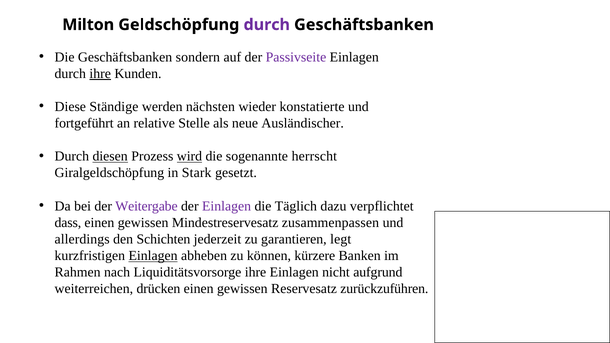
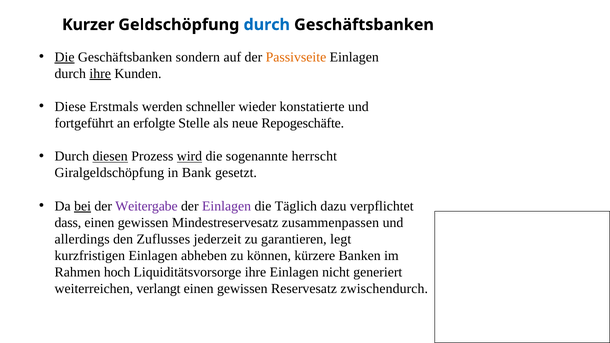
Milton: Milton -> Kurzer (88, 25)
durch colour: purple -> blue (267, 25)
Die underline: none -> present (65, 57)
Passivseite colour: purple -> orange (296, 57)
Ständige: Ständige -> Erstmals (114, 107)
nächsten: nächsten -> schneller (211, 107)
relative: relative -> erfolgte (154, 123)
Ausländischer: Ausländischer -> Repogeschäfte (303, 123)
Stark: Stark -> Bank (197, 173)
bei underline: none -> present (83, 206)
Schichten: Schichten -> Zuflusses (163, 239)
Einlagen underline: present -> none (153, 256)
nach: nach -> hoch (117, 272)
aufgrund: aufgrund -> generiert (378, 272)
drücken: drücken -> verlangt (158, 289)
zurückzuführen: zurückzuführen -> zwischendurch (384, 289)
